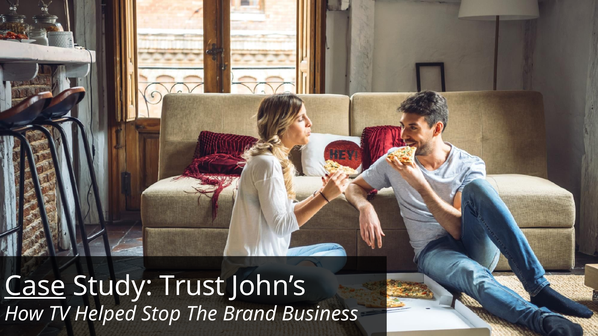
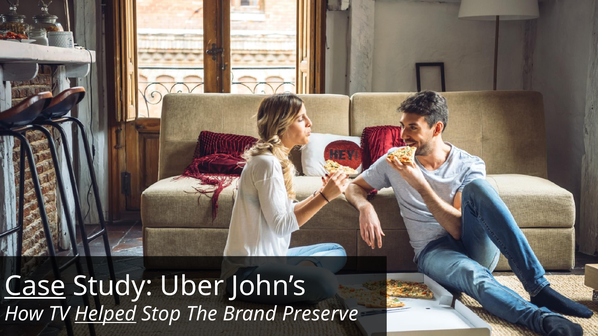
Trust: Trust -> Uber (192, 286)
Helped underline: none -> present (105, 314)
Business: Business -> Preserve (320, 314)
